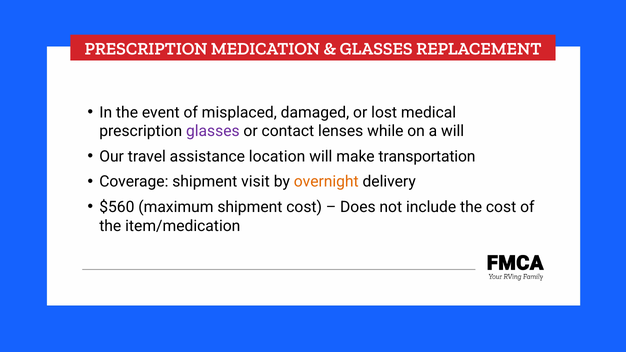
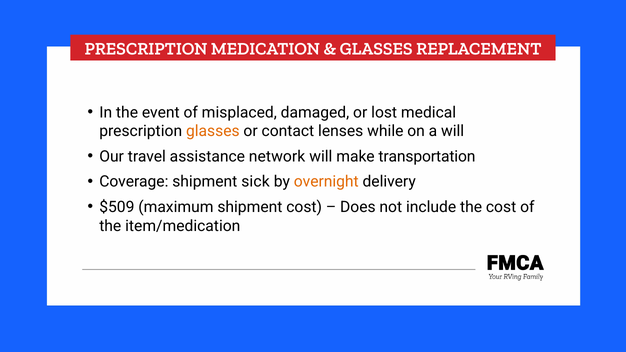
glasses colour: purple -> orange (213, 131)
location: location -> network (277, 157)
visit: visit -> sick (255, 182)
$560: $560 -> $509 (117, 207)
